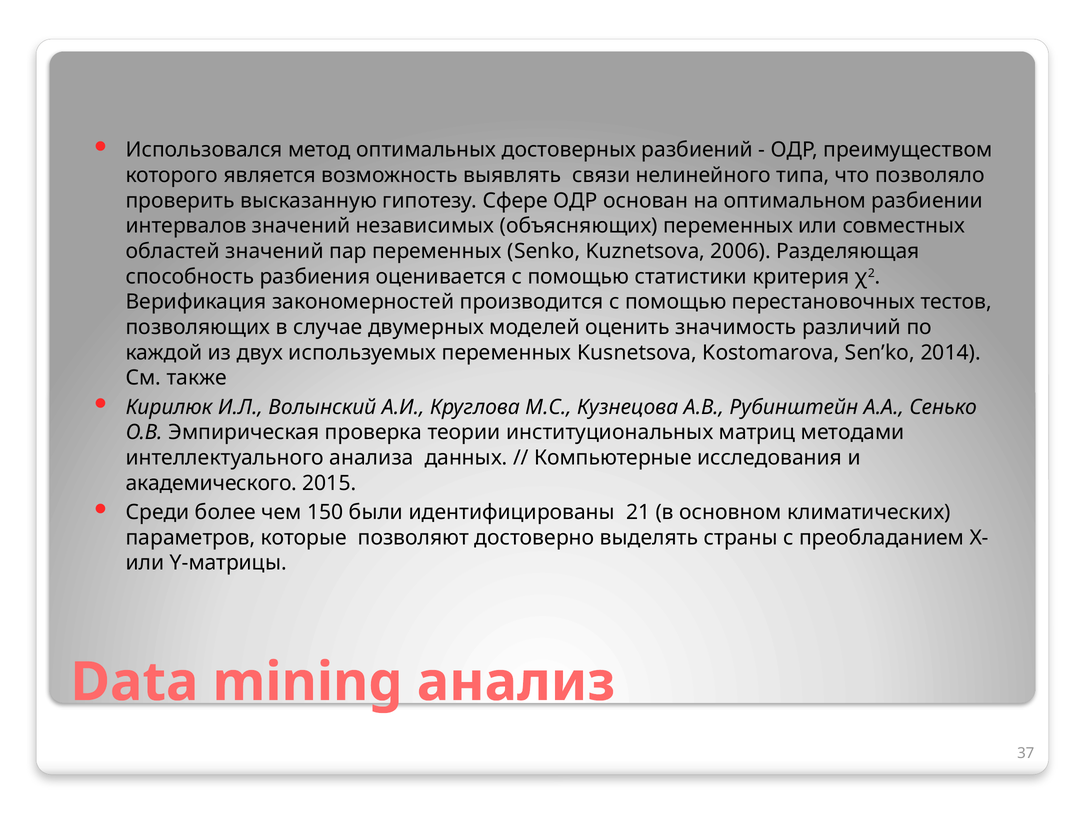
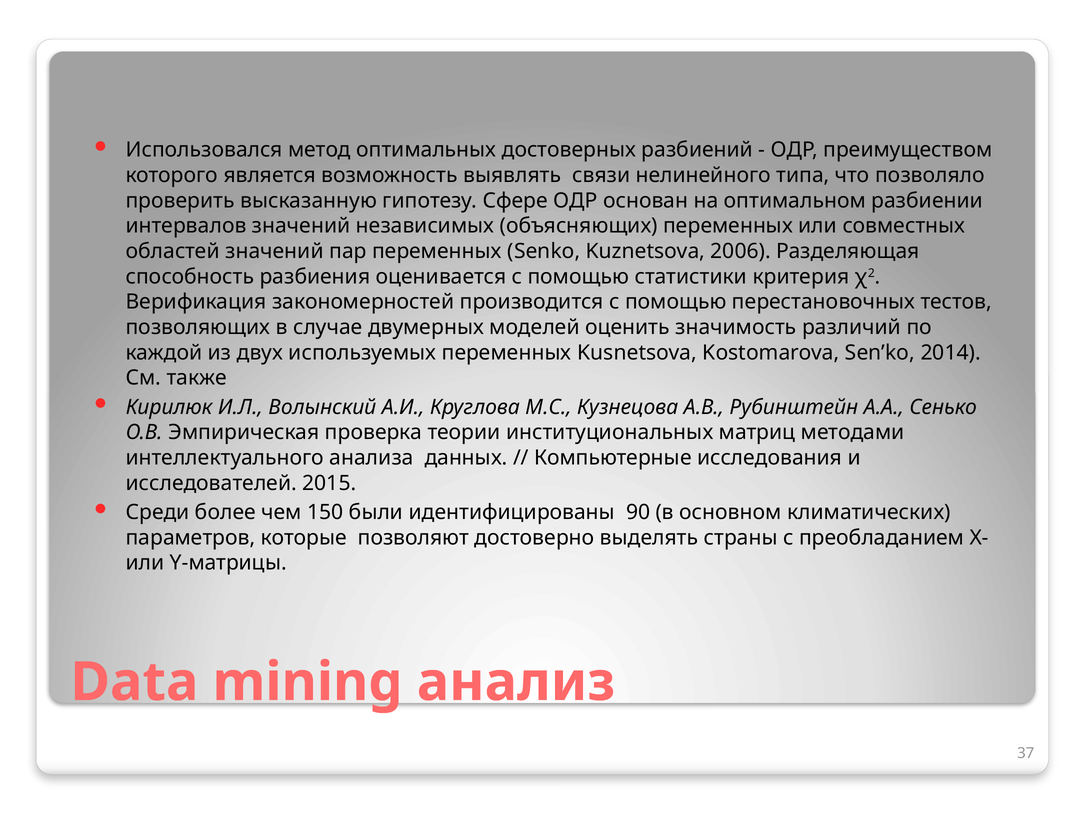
академического: академического -> исследователей (211, 483)
21: 21 -> 90 (638, 512)
